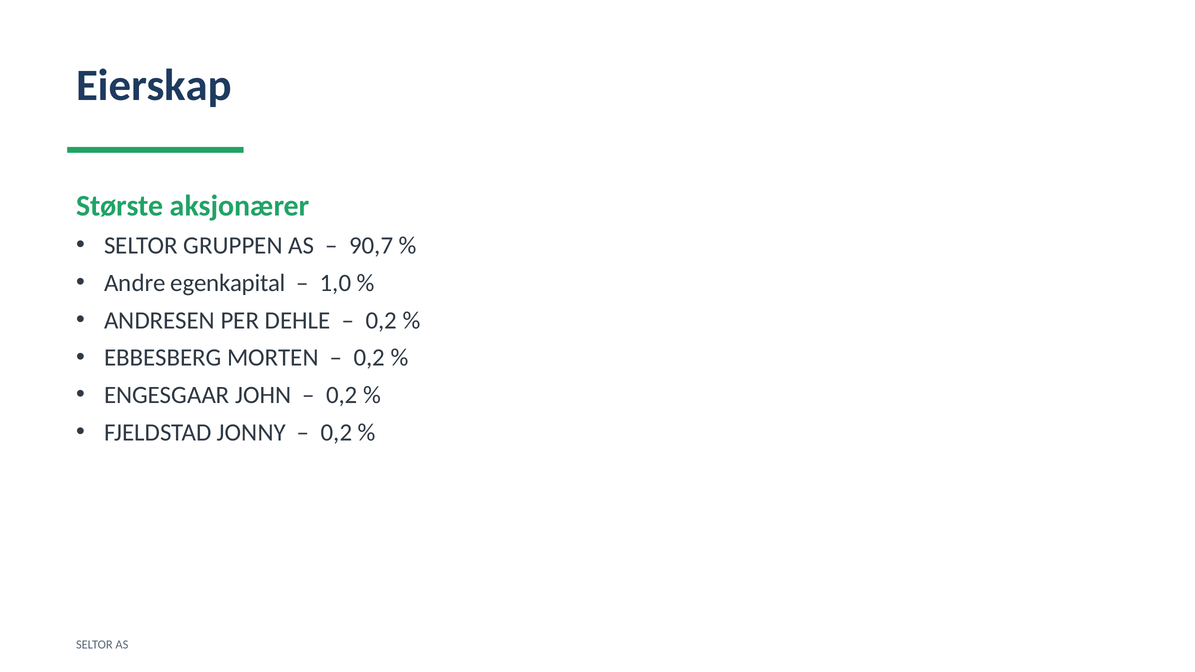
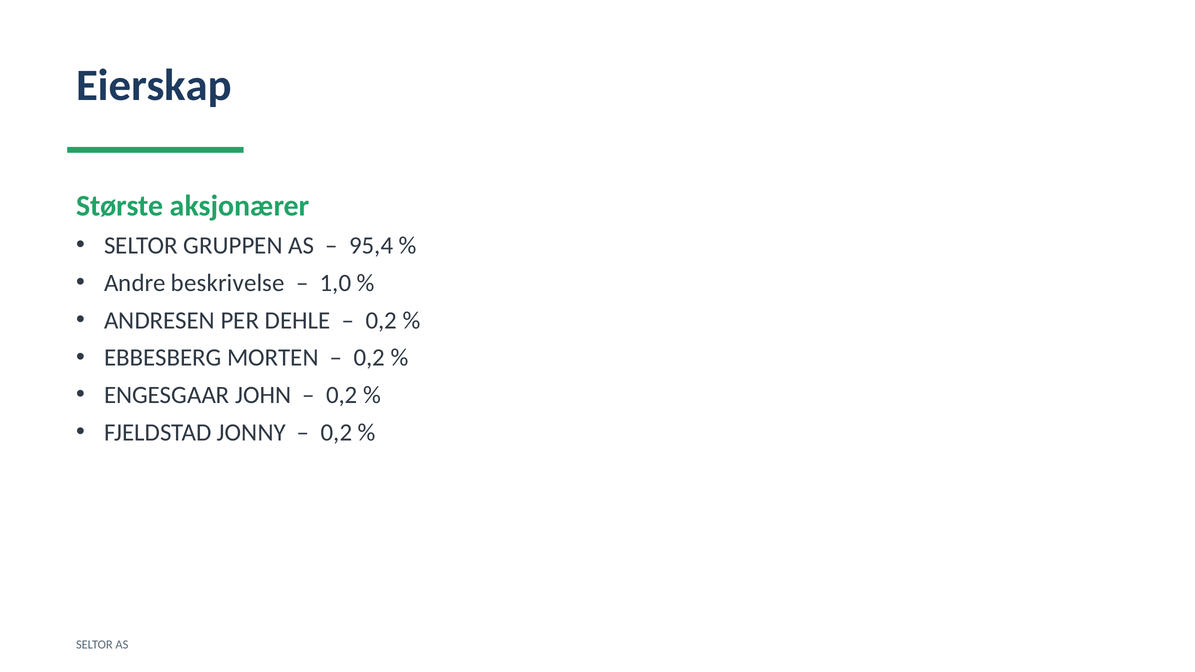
90,7: 90,7 -> 95,4 (371, 246)
egenkapital: egenkapital -> beskrivelse (228, 283)
